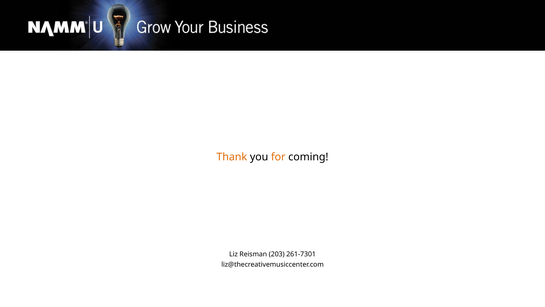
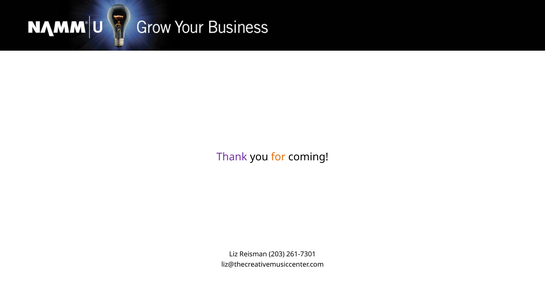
Thank colour: orange -> purple (232, 157)
